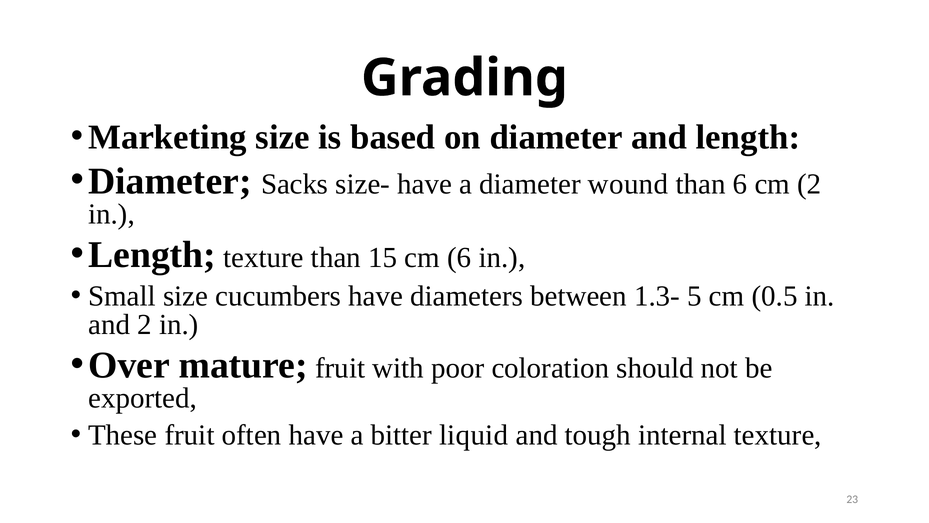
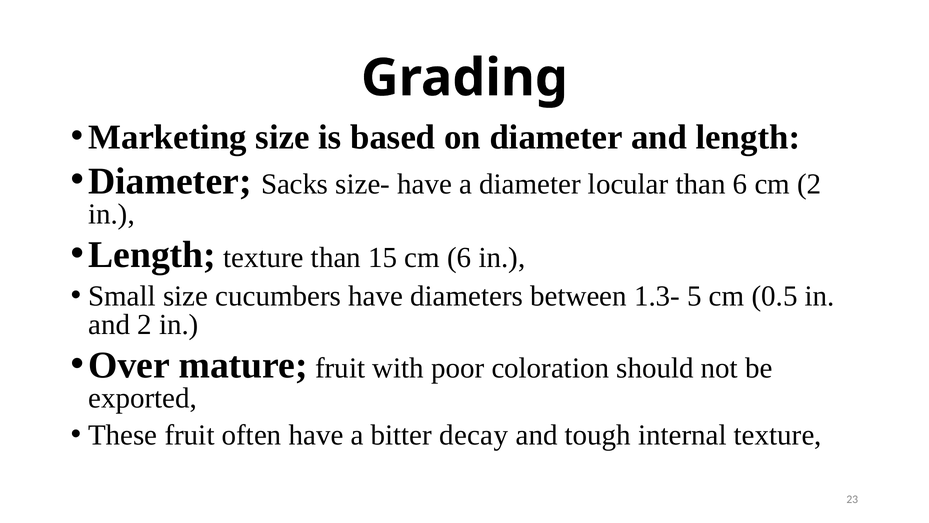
wound: wound -> locular (628, 184)
liquid: liquid -> decay (474, 435)
